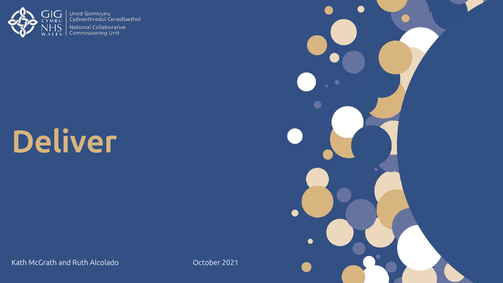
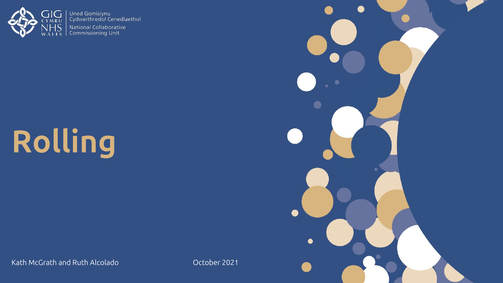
Deliver: Deliver -> Rolling (64, 142)
